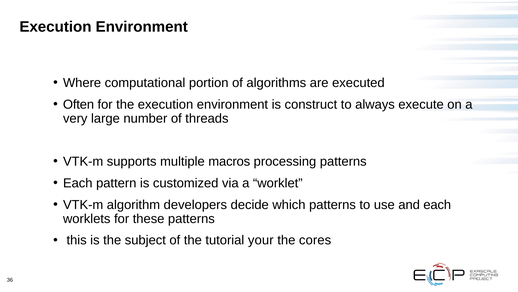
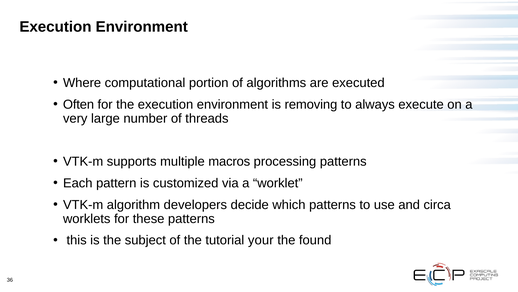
construct: construct -> removing (311, 104)
and each: each -> circa (437, 204)
cores: cores -> found (315, 240)
